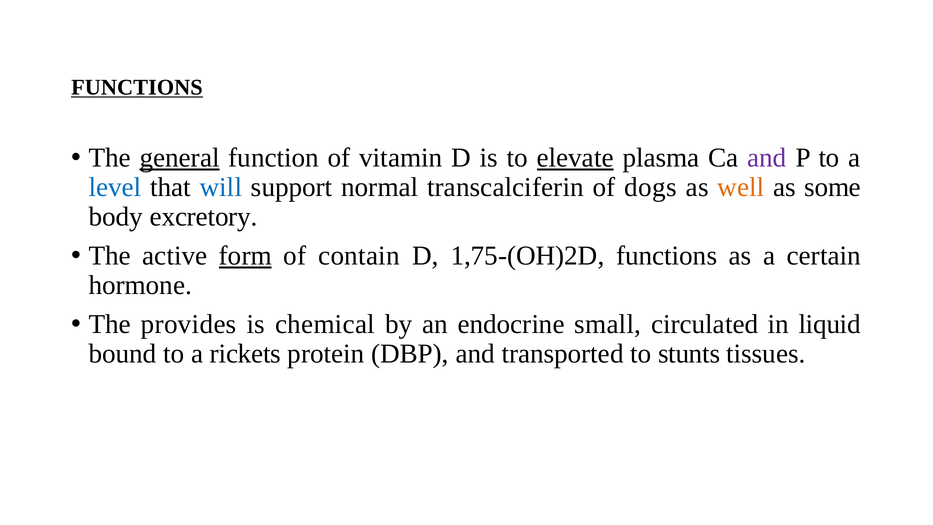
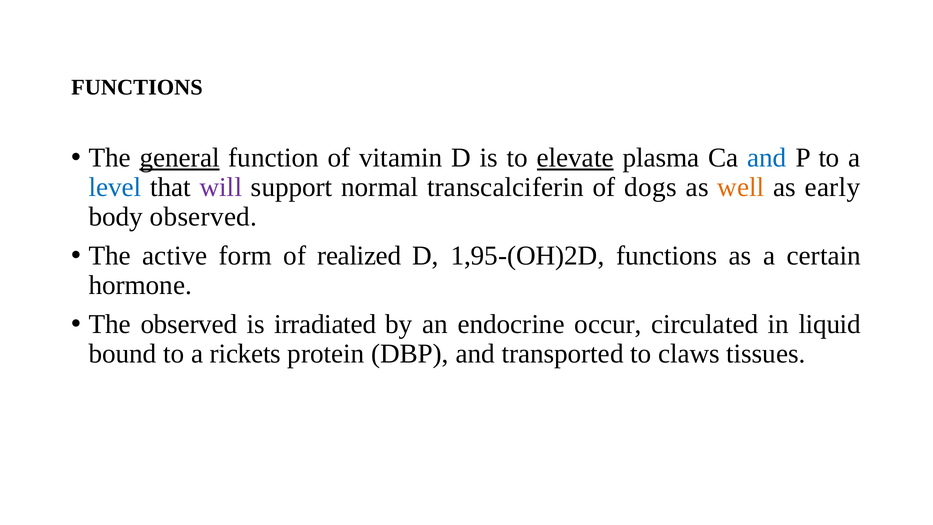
FUNCTIONS underline: present -> none (137, 87)
and colour: purple -> blue (767, 158)
will colour: blue -> purple (221, 187)
some: some -> early (832, 187)
body excretory: excretory -> observed (203, 217)
form underline: present -> none (245, 256)
contain: contain -> realized (359, 256)
1,75-(OH)2D: 1,75-(OH)2D -> 1,95-(OH)2D (527, 256)
The provides: provides -> observed (189, 324)
chemical: chemical -> irradiated (325, 324)
small: small -> occur (608, 324)
stunts: stunts -> claws (689, 354)
